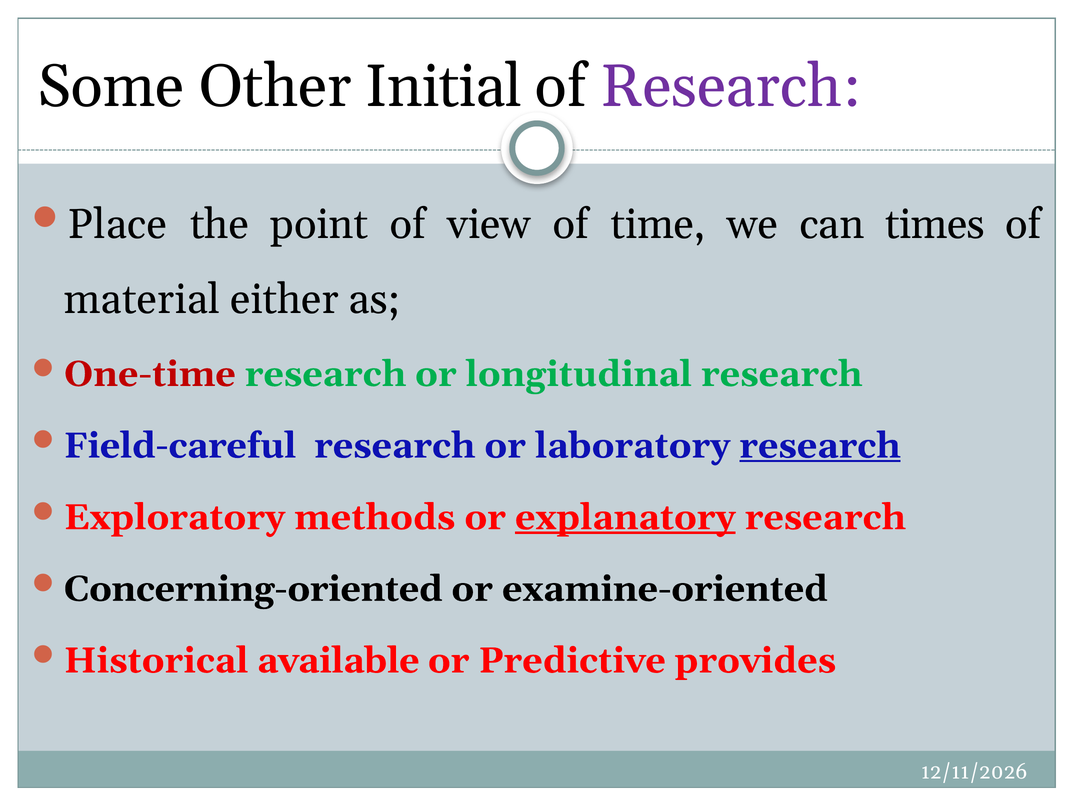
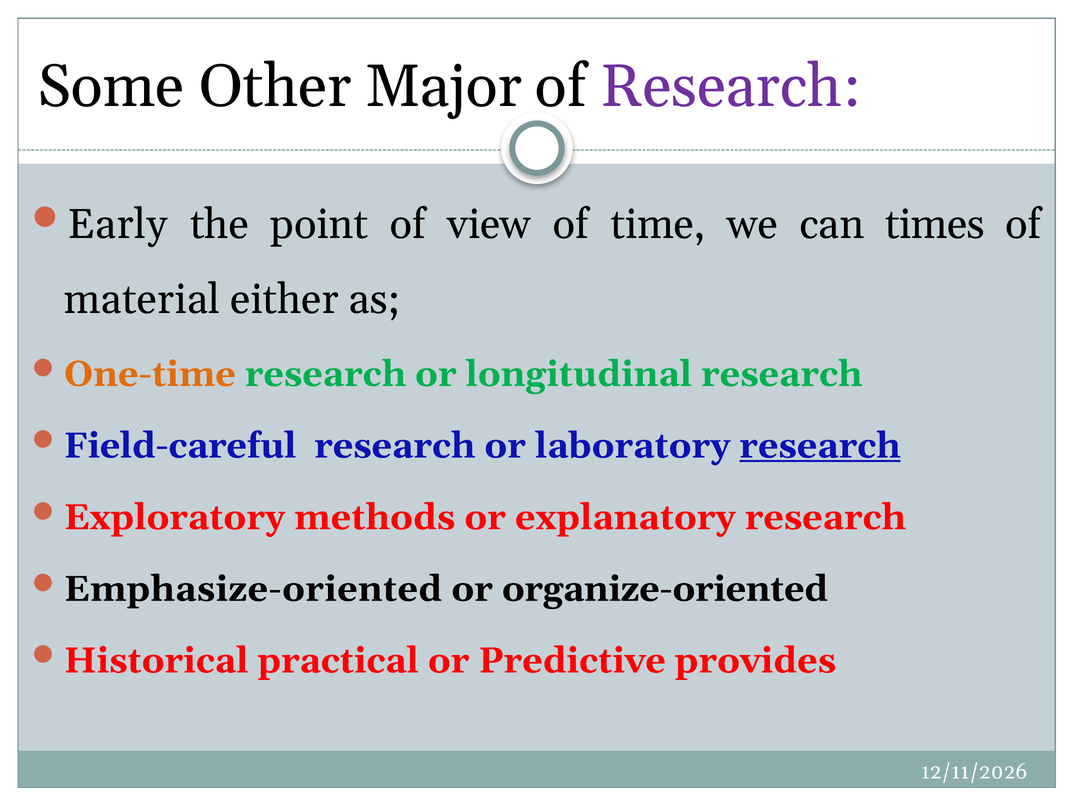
Initial: Initial -> Major (444, 87)
Place: Place -> Early (117, 224)
One-time colour: red -> orange (150, 374)
explanatory underline: present -> none (625, 517)
Concerning-oriented: Concerning-oriented -> Emphasize-oriented (253, 589)
examine-oriented: examine-oriented -> organize-oriented (665, 589)
available: available -> practical (338, 660)
